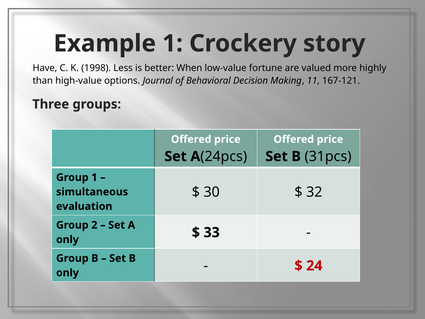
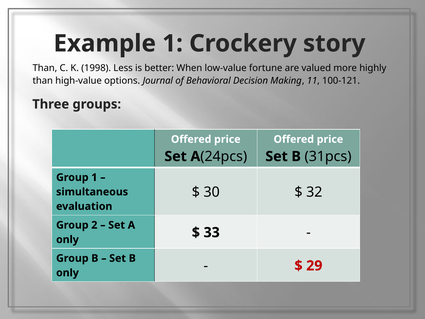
Have: Have -> Than (45, 68)
167-121: 167-121 -> 100-121 (341, 81)
24: 24 -> 29 (314, 266)
